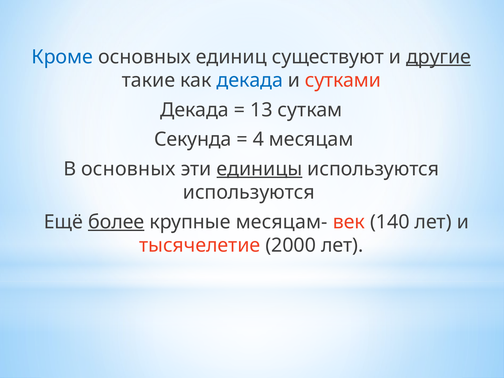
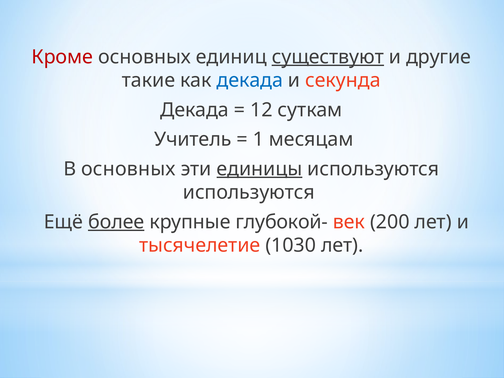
Кроме colour: blue -> red (62, 57)
существуют underline: none -> present (328, 57)
другие underline: present -> none (439, 57)
сутками: сутками -> секунда (343, 80)
13: 13 -> 12 (261, 110)
Секунда: Секунда -> Учитель (193, 139)
4: 4 -> 1 (258, 139)
месяцам-: месяцам- -> глубокой- (282, 222)
140: 140 -> 200 (390, 222)
2000: 2000 -> 1030 (291, 245)
